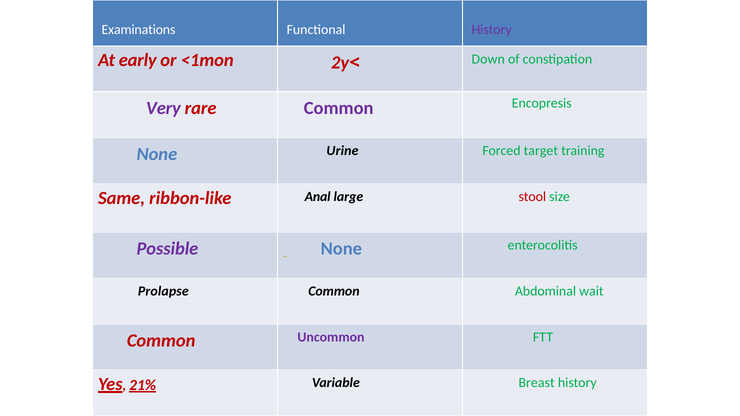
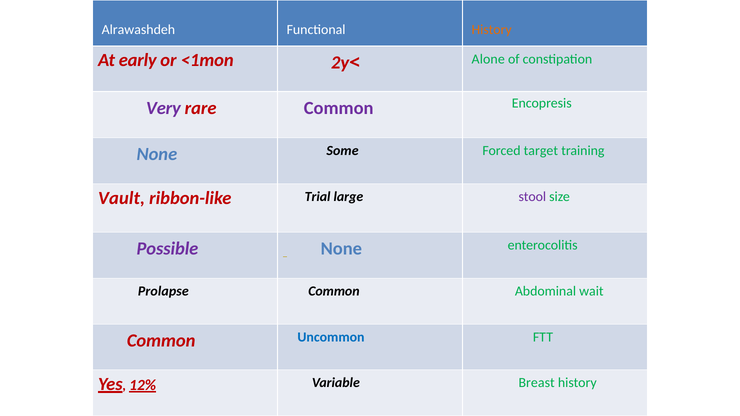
Examinations: Examinations -> Alrawashdeh (138, 30)
History colour: purple -> orange (492, 30)
Down: Down -> Alone (488, 59)
Urine: Urine -> Some (343, 151)
Same: Same -> Vault (121, 198)
Anal: Anal -> Trial (318, 197)
stool colour: red -> purple (532, 197)
Uncommon colour: purple -> blue (331, 338)
21%: 21% -> 12% (143, 385)
